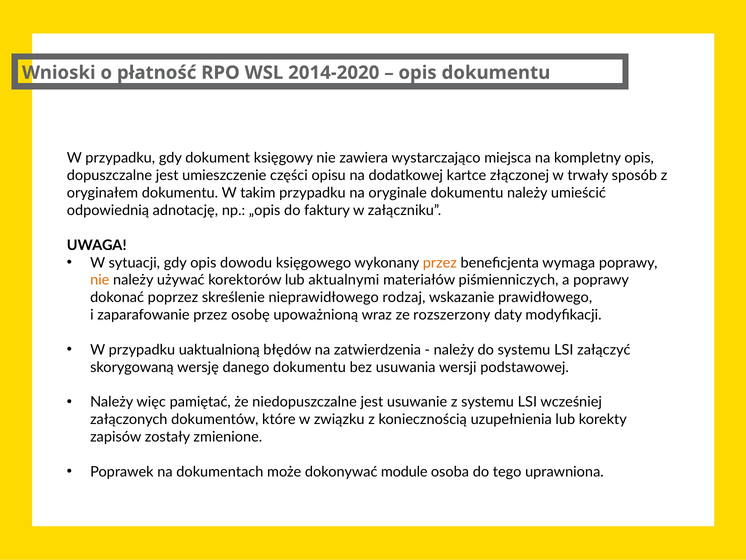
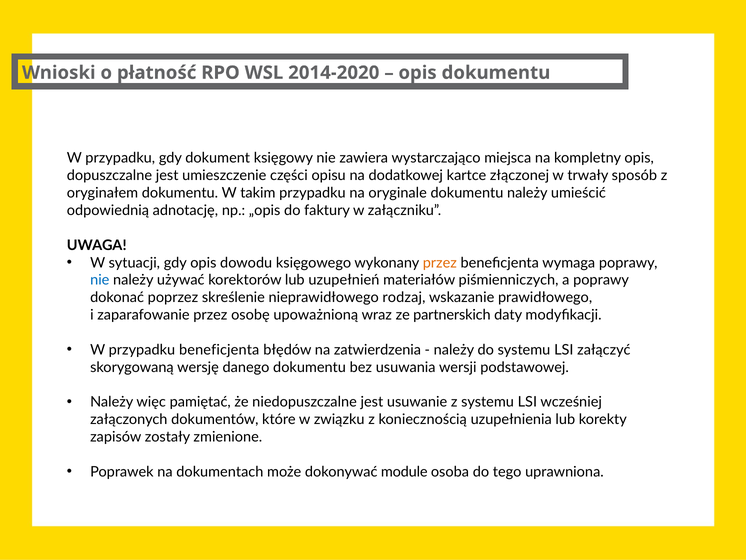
nie colour: orange -> blue (100, 280)
aktualnymi: aktualnymi -> uzupełnień (344, 280)
rozszerzony: rozszerzony -> partnerskich (452, 315)
przypadku uaktualnioną: uaktualnioną -> beneficjenta (219, 350)
